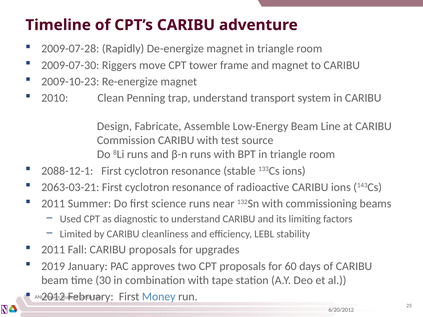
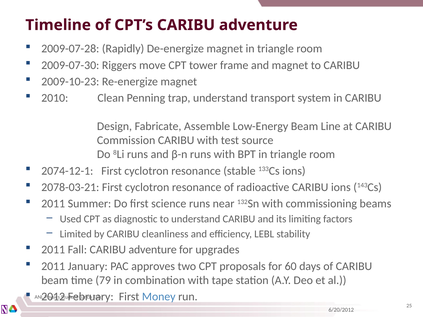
2088-12-1: 2088-12-1 -> 2074-12-1 (67, 171)
2063-03-21: 2063-03-21 -> 2078-03-21 (70, 187)
Fall CARIBU proposals: proposals -> adventure (153, 250)
2019: 2019 -> 2011 (53, 266)
30: 30 -> 79 (103, 281)
